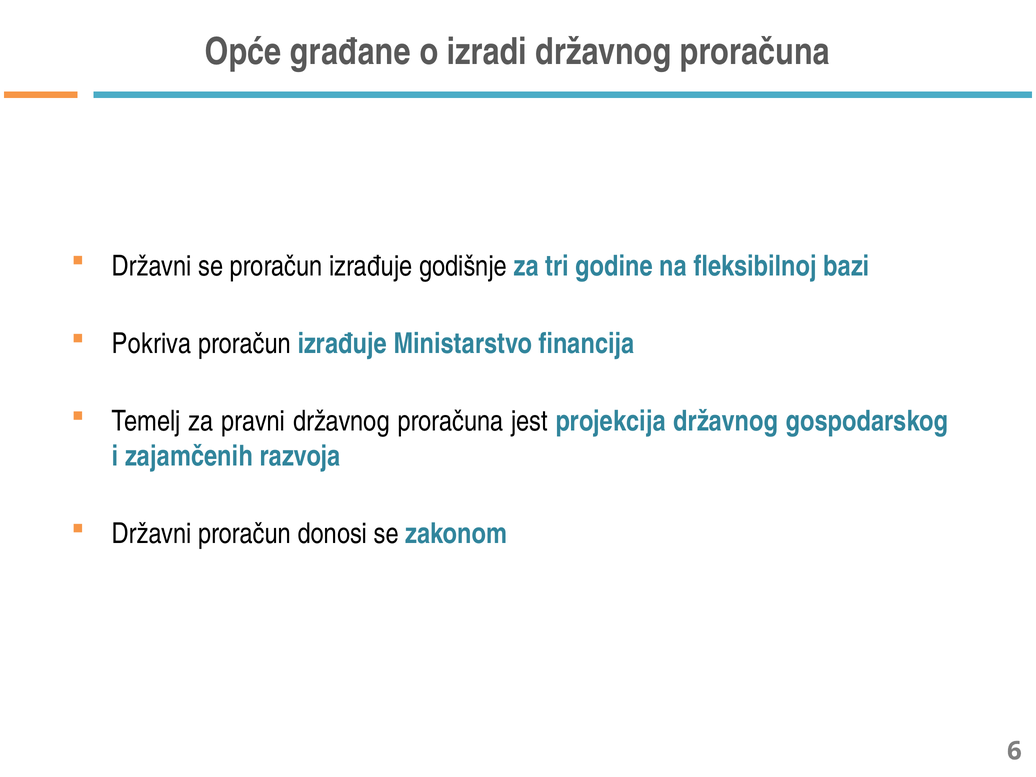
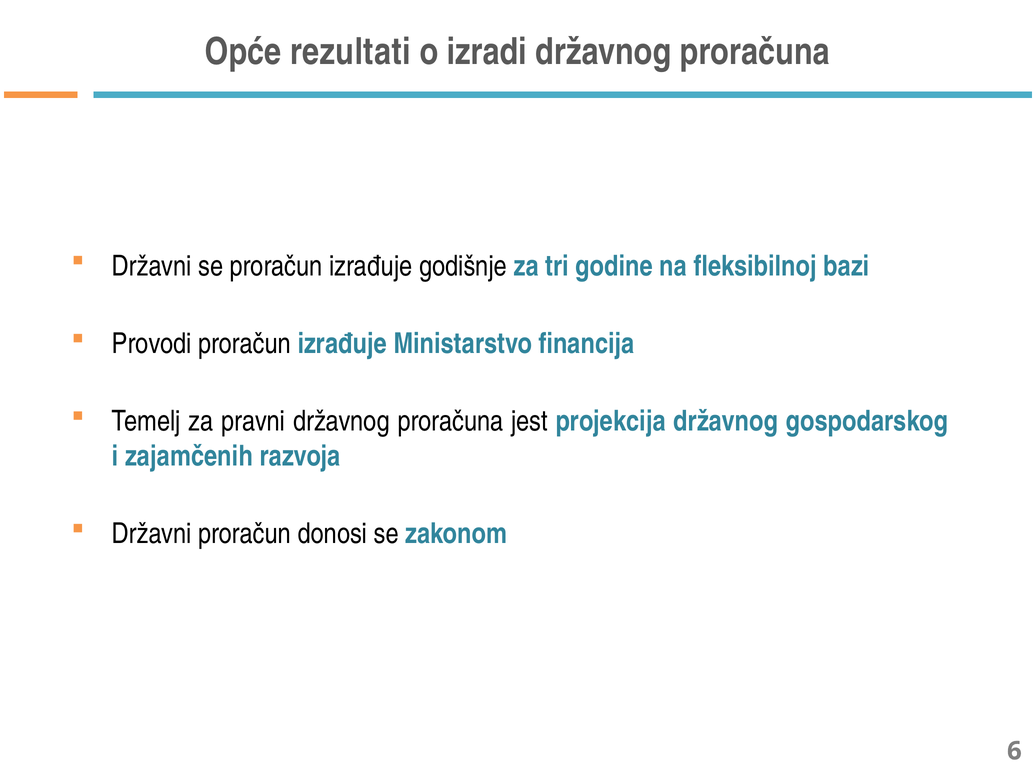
građane: građane -> rezultati (350, 52)
Pokriva: Pokriva -> Provodi (152, 344)
